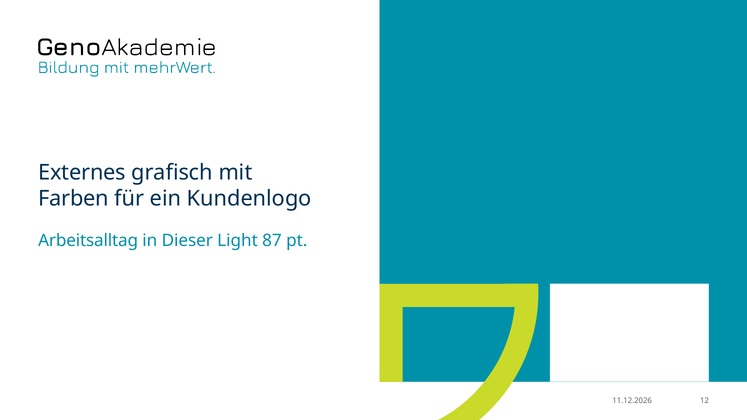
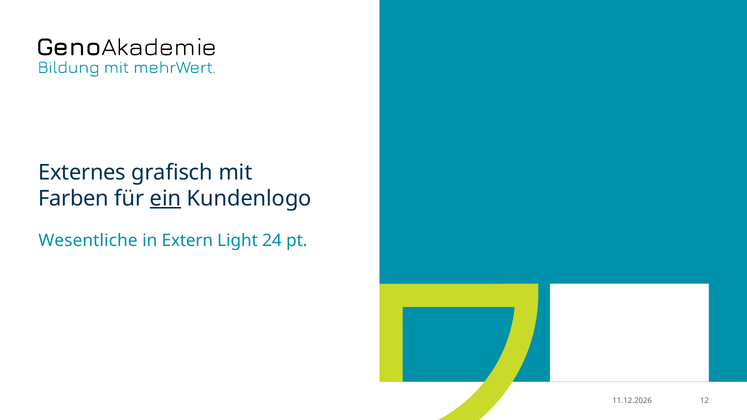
ein underline: none -> present (165, 199)
Arbeitsalltag: Arbeitsalltag -> Wesentliche (88, 240)
Dieser: Dieser -> Extern (187, 240)
87: 87 -> 24 (272, 240)
